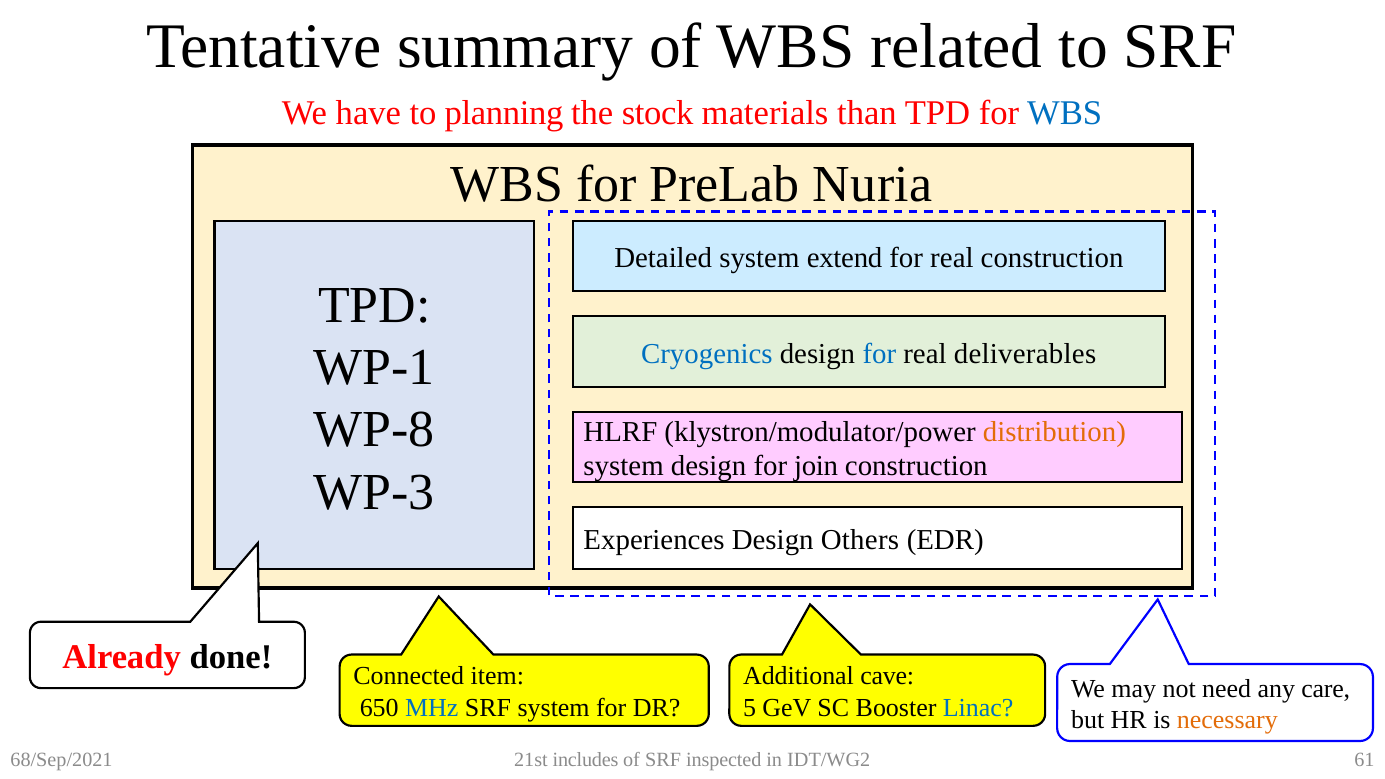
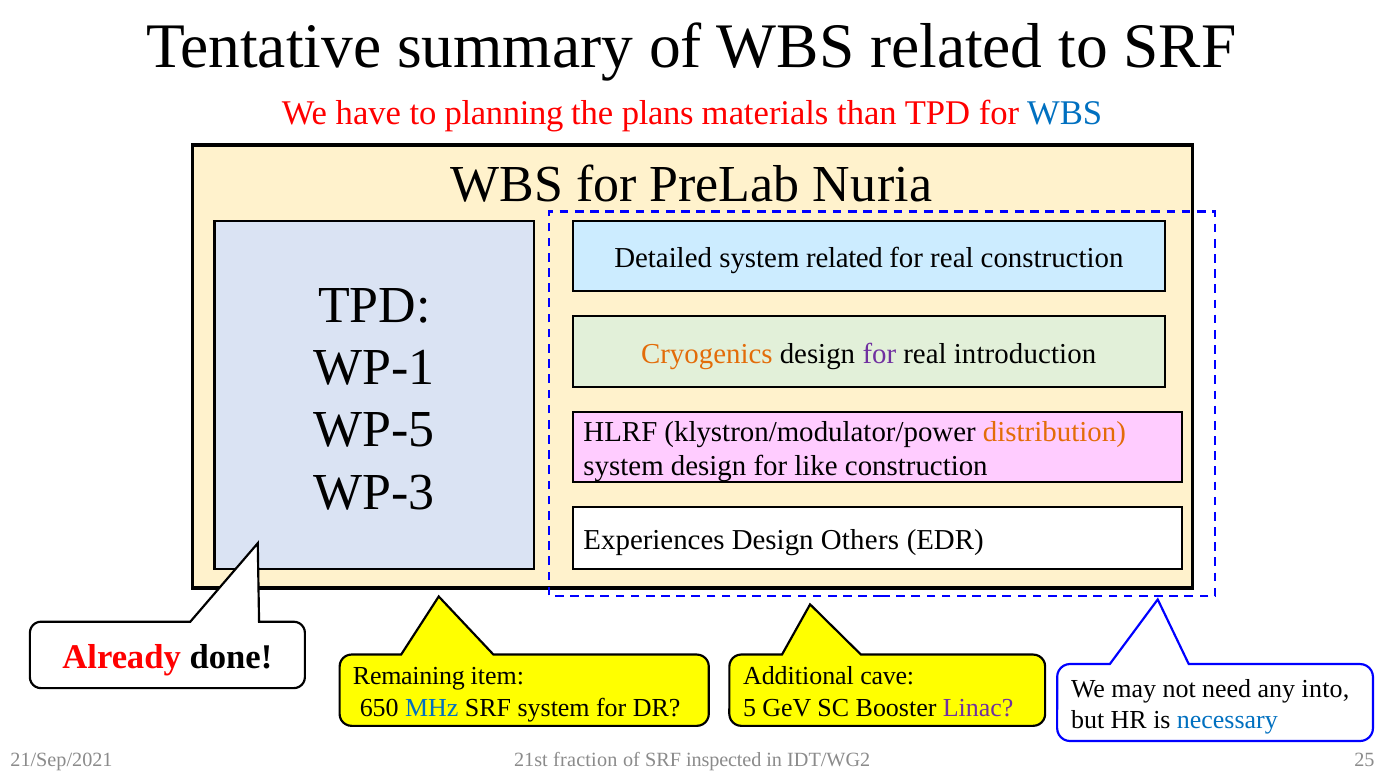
stock: stock -> plans (658, 114)
system extend: extend -> related (845, 258)
Cryogenics colour: blue -> orange (707, 354)
for colour: blue -> purple (879, 354)
deliverables: deliverables -> introduction (1025, 354)
WP-8: WP-8 -> WP-5 (374, 430)
join: join -> like (816, 466)
Connected: Connected -> Remaining (409, 676)
care: care -> into (1326, 689)
Linac colour: blue -> purple (978, 708)
necessary colour: orange -> blue (1227, 720)
68/Sep/2021: 68/Sep/2021 -> 21/Sep/2021 (61, 760)
includes: includes -> fraction (585, 760)
61: 61 -> 25 (1364, 760)
